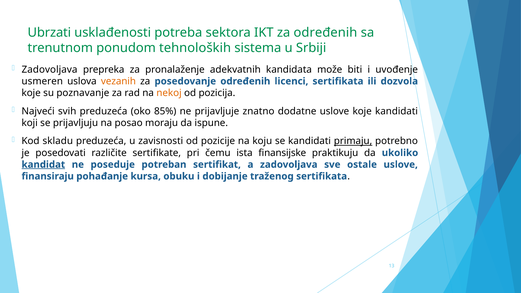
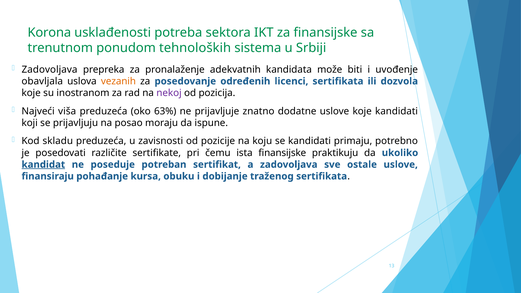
Ubrzati: Ubrzati -> Korona (49, 33)
za određenih: određenih -> finansijske (325, 33)
usmeren: usmeren -> obavljala (42, 81)
poznavanje: poznavanje -> inostranom (83, 93)
nekoj colour: orange -> purple (169, 93)
svih: svih -> viša (67, 111)
85%: 85% -> 63% (165, 111)
primaju underline: present -> none (353, 141)
